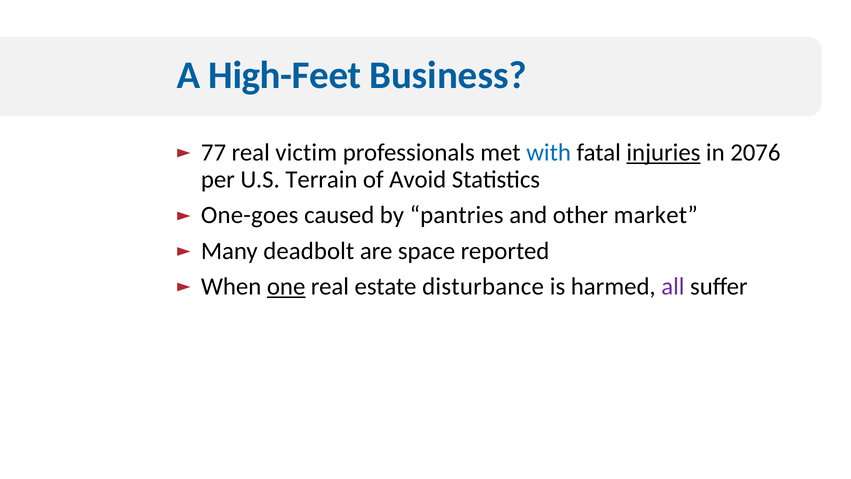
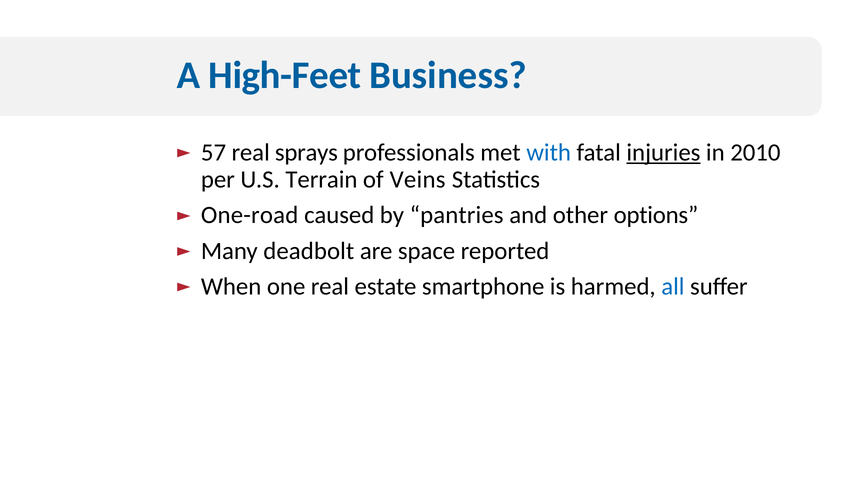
77: 77 -> 57 (214, 153)
victim: victim -> sprays (306, 153)
2076: 2076 -> 2010 (755, 153)
Avoid: Avoid -> Veins (418, 179)
One-goes: One-goes -> One-road (250, 215)
market: market -> options (656, 215)
one underline: present -> none (286, 286)
disturbance: disturbance -> smartphone (483, 286)
all colour: purple -> blue (673, 286)
